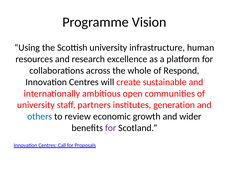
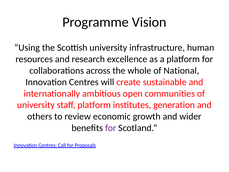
Respond: Respond -> National (181, 71)
staff partners: partners -> platform (94, 105)
others colour: blue -> black (40, 116)
